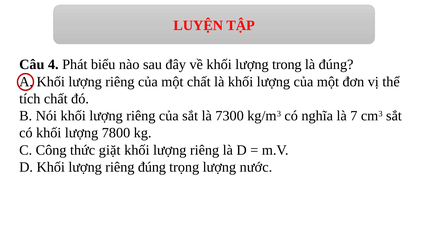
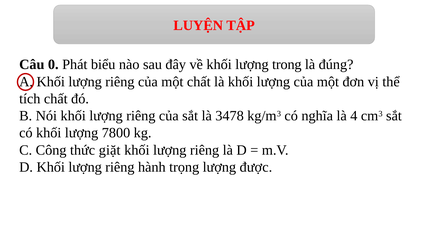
4: 4 -> 0 (53, 64)
7300: 7300 -> 3478 (230, 116)
7: 7 -> 4 (354, 116)
riêng đúng: đúng -> hành (152, 167)
nước: nước -> được (256, 167)
